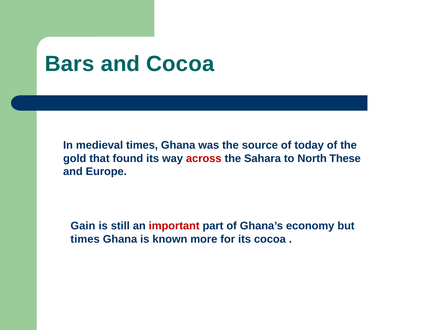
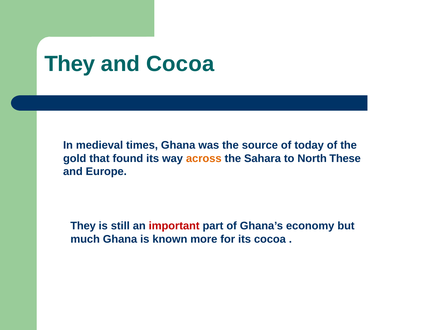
Bars: Bars -> They (70, 64)
across colour: red -> orange (204, 159)
Gain: Gain -> They (83, 226)
times: times -> much (85, 240)
